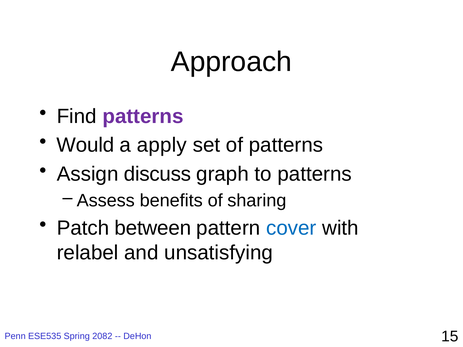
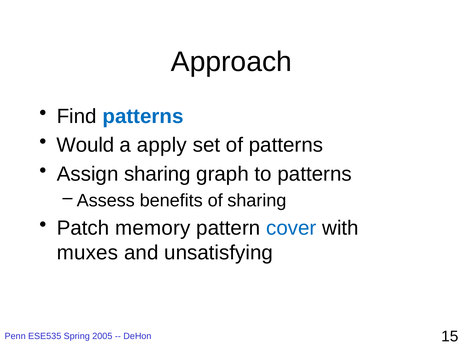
patterns colour: purple -> blue (143, 116)
Assign discuss: discuss -> sharing (157, 174)
between: between -> memory (153, 228)
relabel: relabel -> muxes (88, 253)
2082: 2082 -> 2005 (102, 336)
